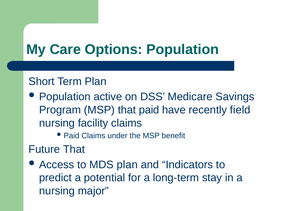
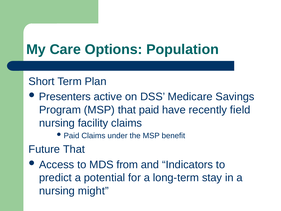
Population: Population -> Presenters (65, 97)
MDS plan: plan -> from (127, 164)
major: major -> might (93, 191)
